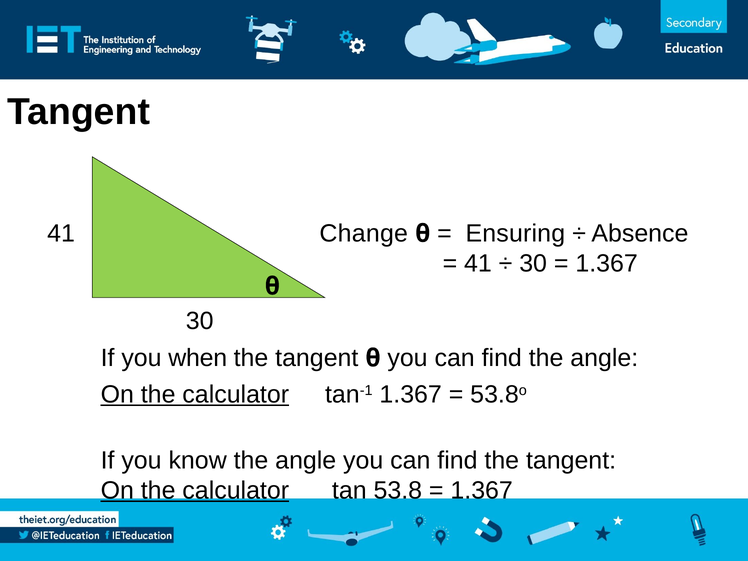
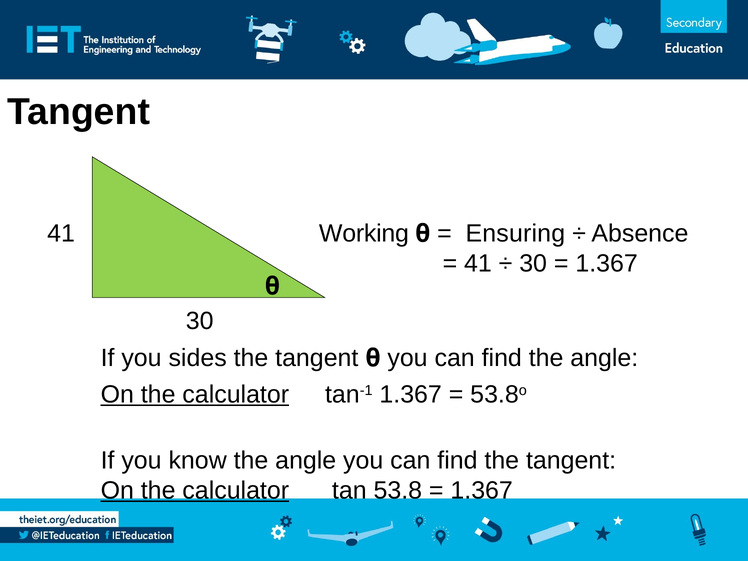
Change: Change -> Working (364, 234)
when: when -> sides (198, 358)
